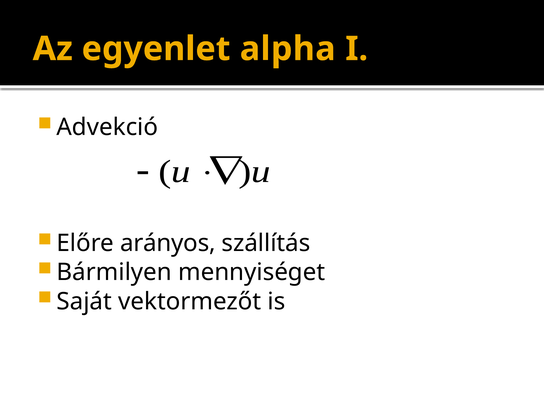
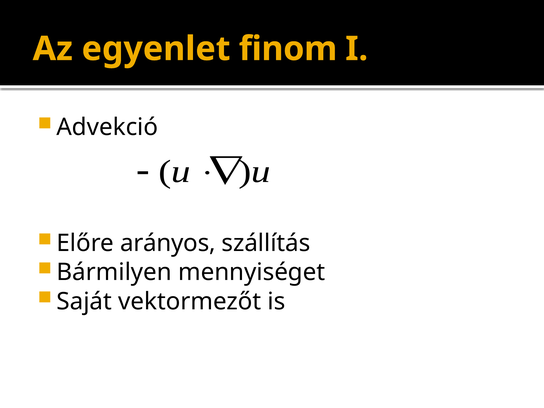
alpha: alpha -> finom (288, 49)
